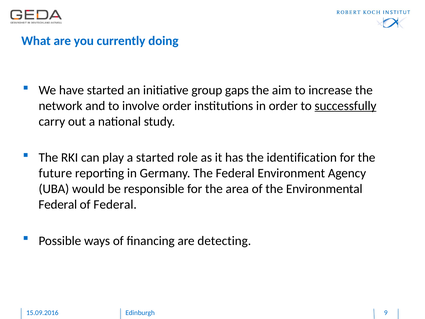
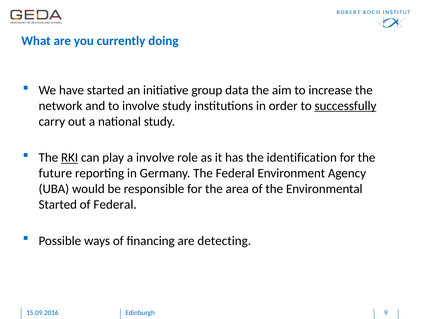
gaps: gaps -> data (237, 90)
involve order: order -> study (177, 106)
RKI underline: none -> present (70, 158)
a started: started -> involve (155, 158)
Federal: Federal -> Started (58, 204)
